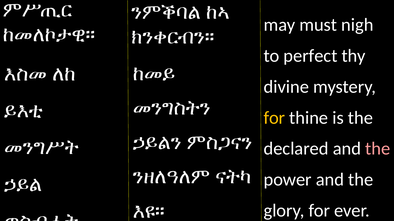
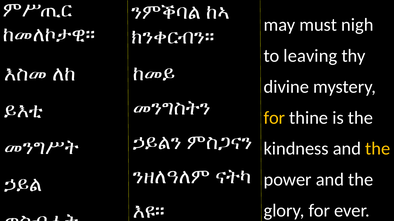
perfect: perfect -> leaving (310, 56)
declared: declared -> kindness (296, 149)
the colour: pink -> yellow (378, 149)
